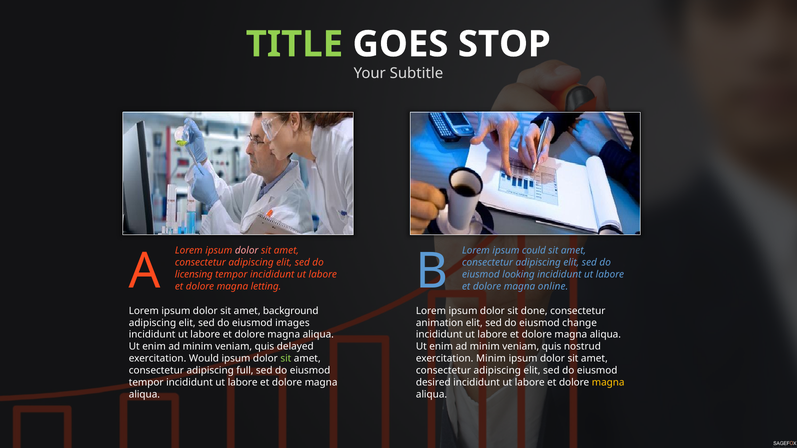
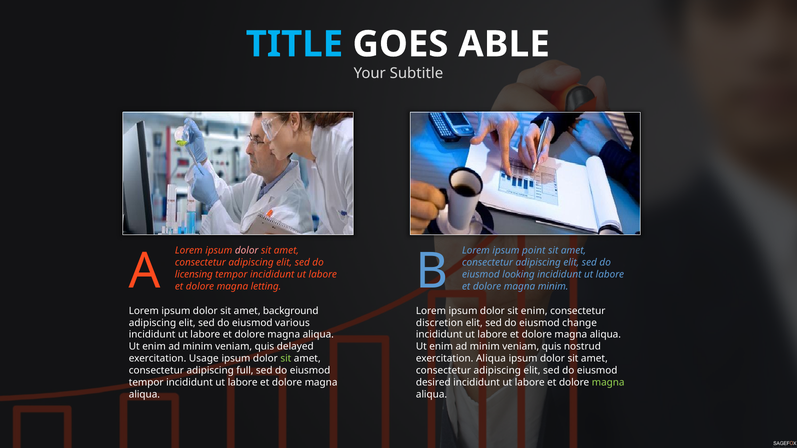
TITLE colour: light green -> light blue (294, 44)
STOP: STOP -> ABLE (504, 44)
could: could -> point (534, 251)
magna online: online -> minim (553, 287)
sit done: done -> enim (534, 311)
images: images -> various (292, 323)
animation: animation -> discretion (440, 323)
Would: Would -> Usage (204, 359)
exercitation Minim: Minim -> Aliqua (491, 359)
magna colour: yellow -> light green (608, 383)
